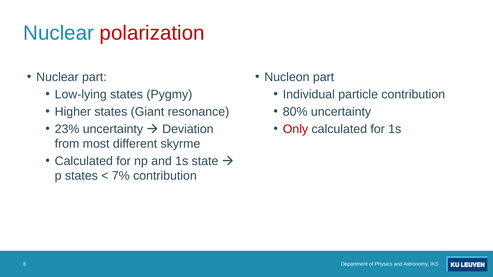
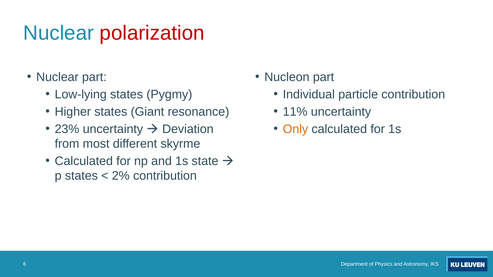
80%: 80% -> 11% (295, 112)
Only colour: red -> orange (295, 129)
7%: 7% -> 2% (121, 176)
